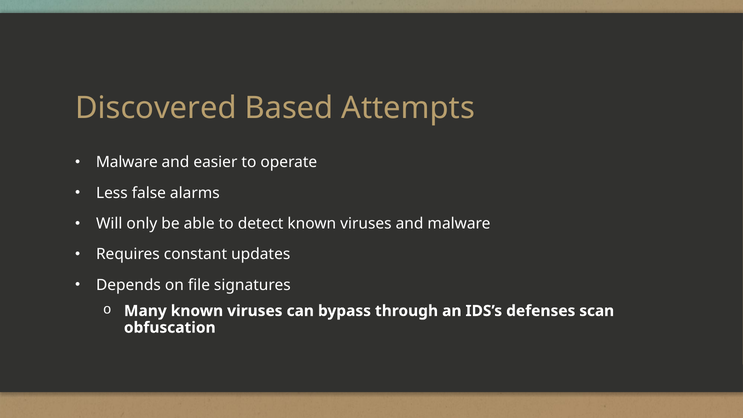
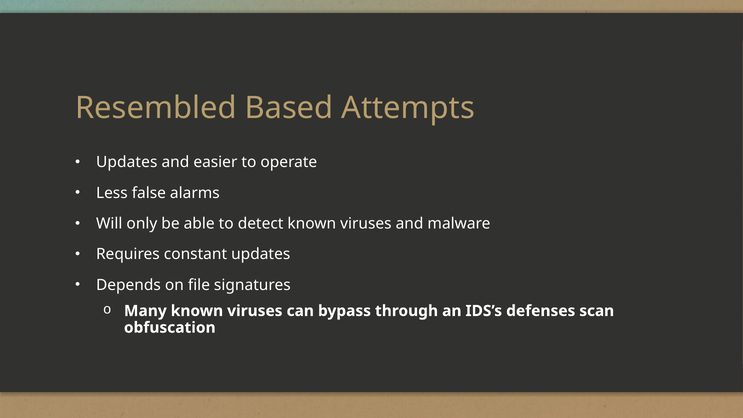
Discovered: Discovered -> Resembled (156, 108)
Malware: Malware -> Updates (127, 162)
